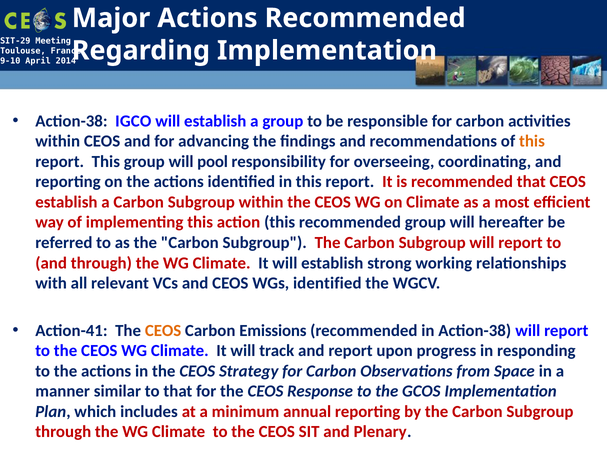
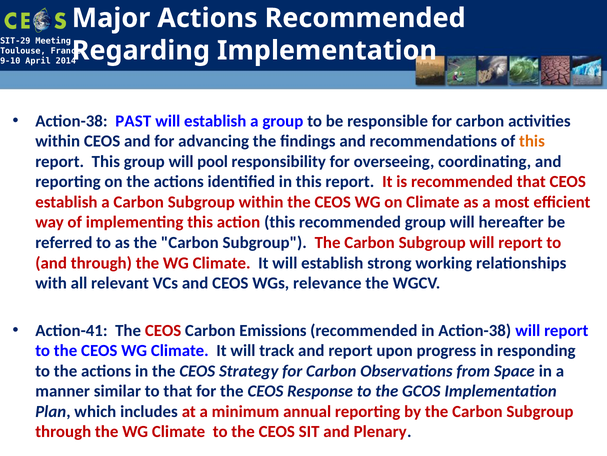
IGCO: IGCO -> PAST (133, 121)
WGs identified: identified -> relevance (327, 283)
CEOS colour: orange -> red (163, 330)
